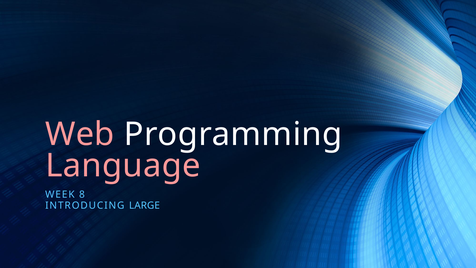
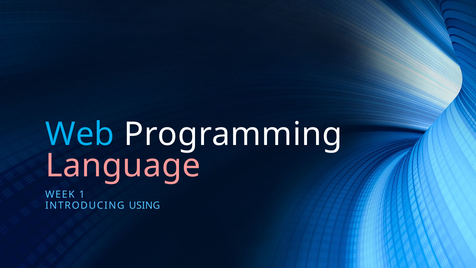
Web colour: pink -> light blue (80, 134)
8: 8 -> 1 (82, 195)
LARGE: LARGE -> USING (144, 205)
